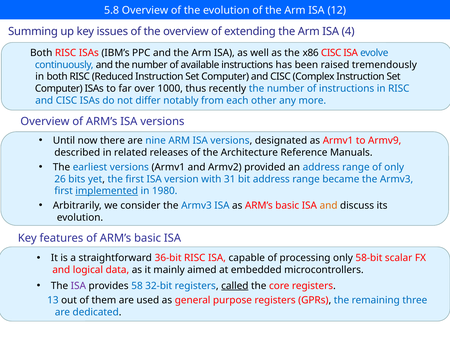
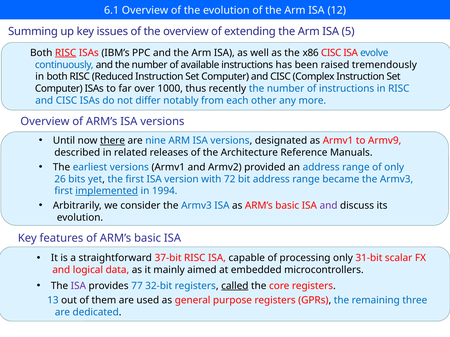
5.8: 5.8 -> 6.1 (112, 10)
4: 4 -> 5 (348, 31)
RISC underline: none -> present (66, 53)
there underline: none -> present (113, 141)
31: 31 -> 72 (230, 179)
1980: 1980 -> 1994 (165, 191)
and colour: orange -> purple (329, 206)
36-bit: 36-bit -> 37-bit (168, 258)
58-bit: 58-bit -> 31-bit (369, 258)
58: 58 -> 77 (137, 286)
